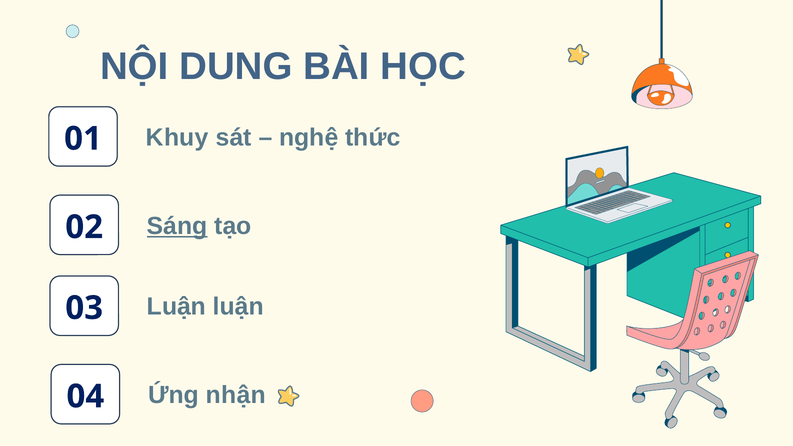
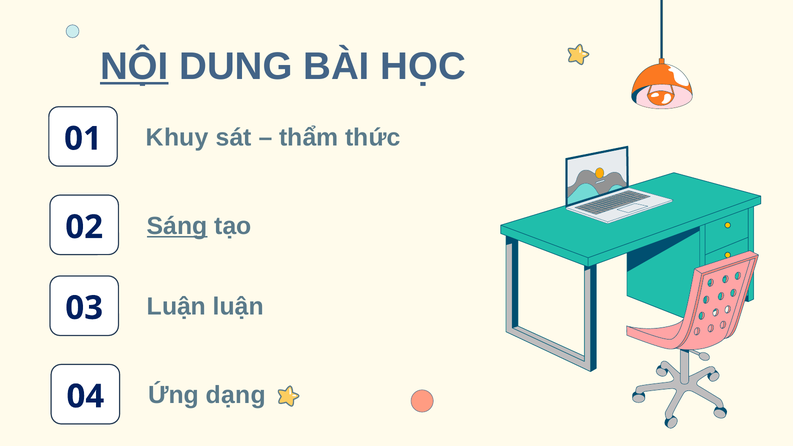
NỘI underline: none -> present (134, 67)
nghệ: nghệ -> thẩm (309, 137)
nhận: nhận -> dạng (236, 395)
